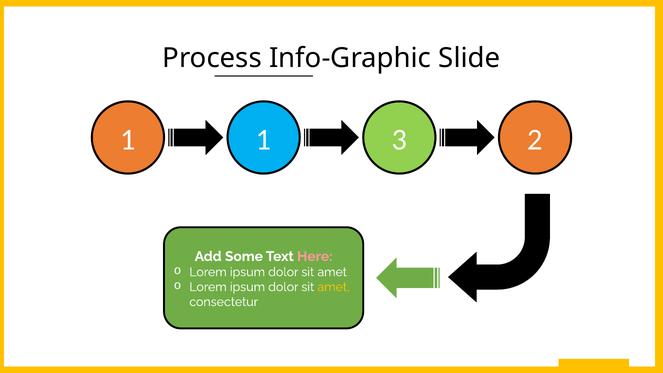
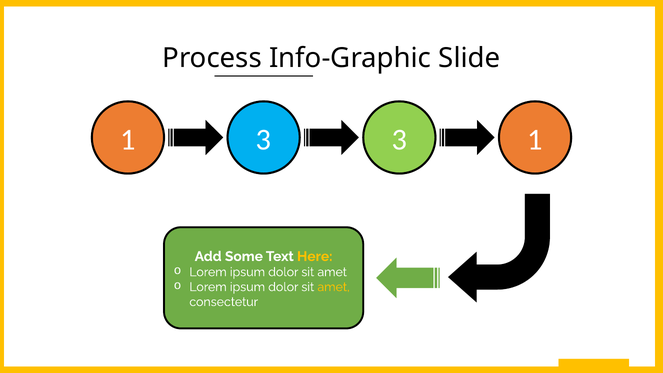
1 1: 1 -> 3 (264, 140)
3 2: 2 -> 1 (535, 140)
Here colour: pink -> yellow (315, 256)
